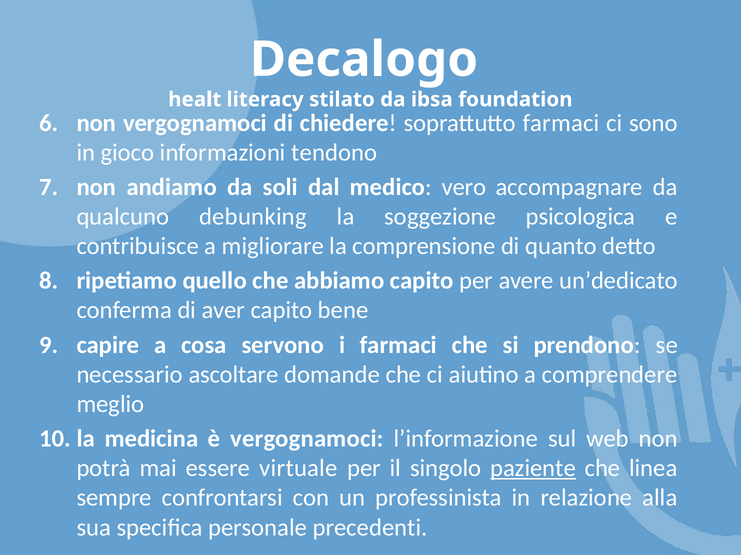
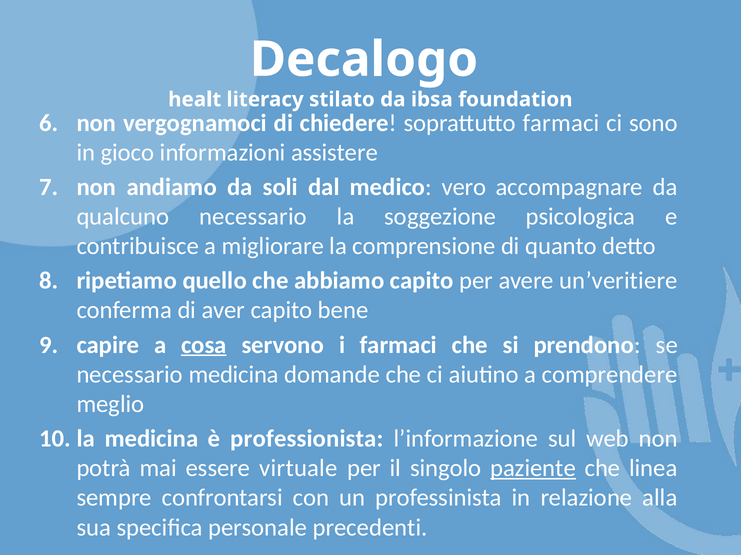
tendono: tendono -> assistere (335, 153)
qualcuno debunking: debunking -> necessario (253, 217)
un’dedicato: un’dedicato -> un’veritiere (618, 281)
cosa underline: none -> present (204, 345)
necessario ascoltare: ascoltare -> medicina (234, 375)
è vergognamoci: vergognamoci -> professionista (307, 439)
